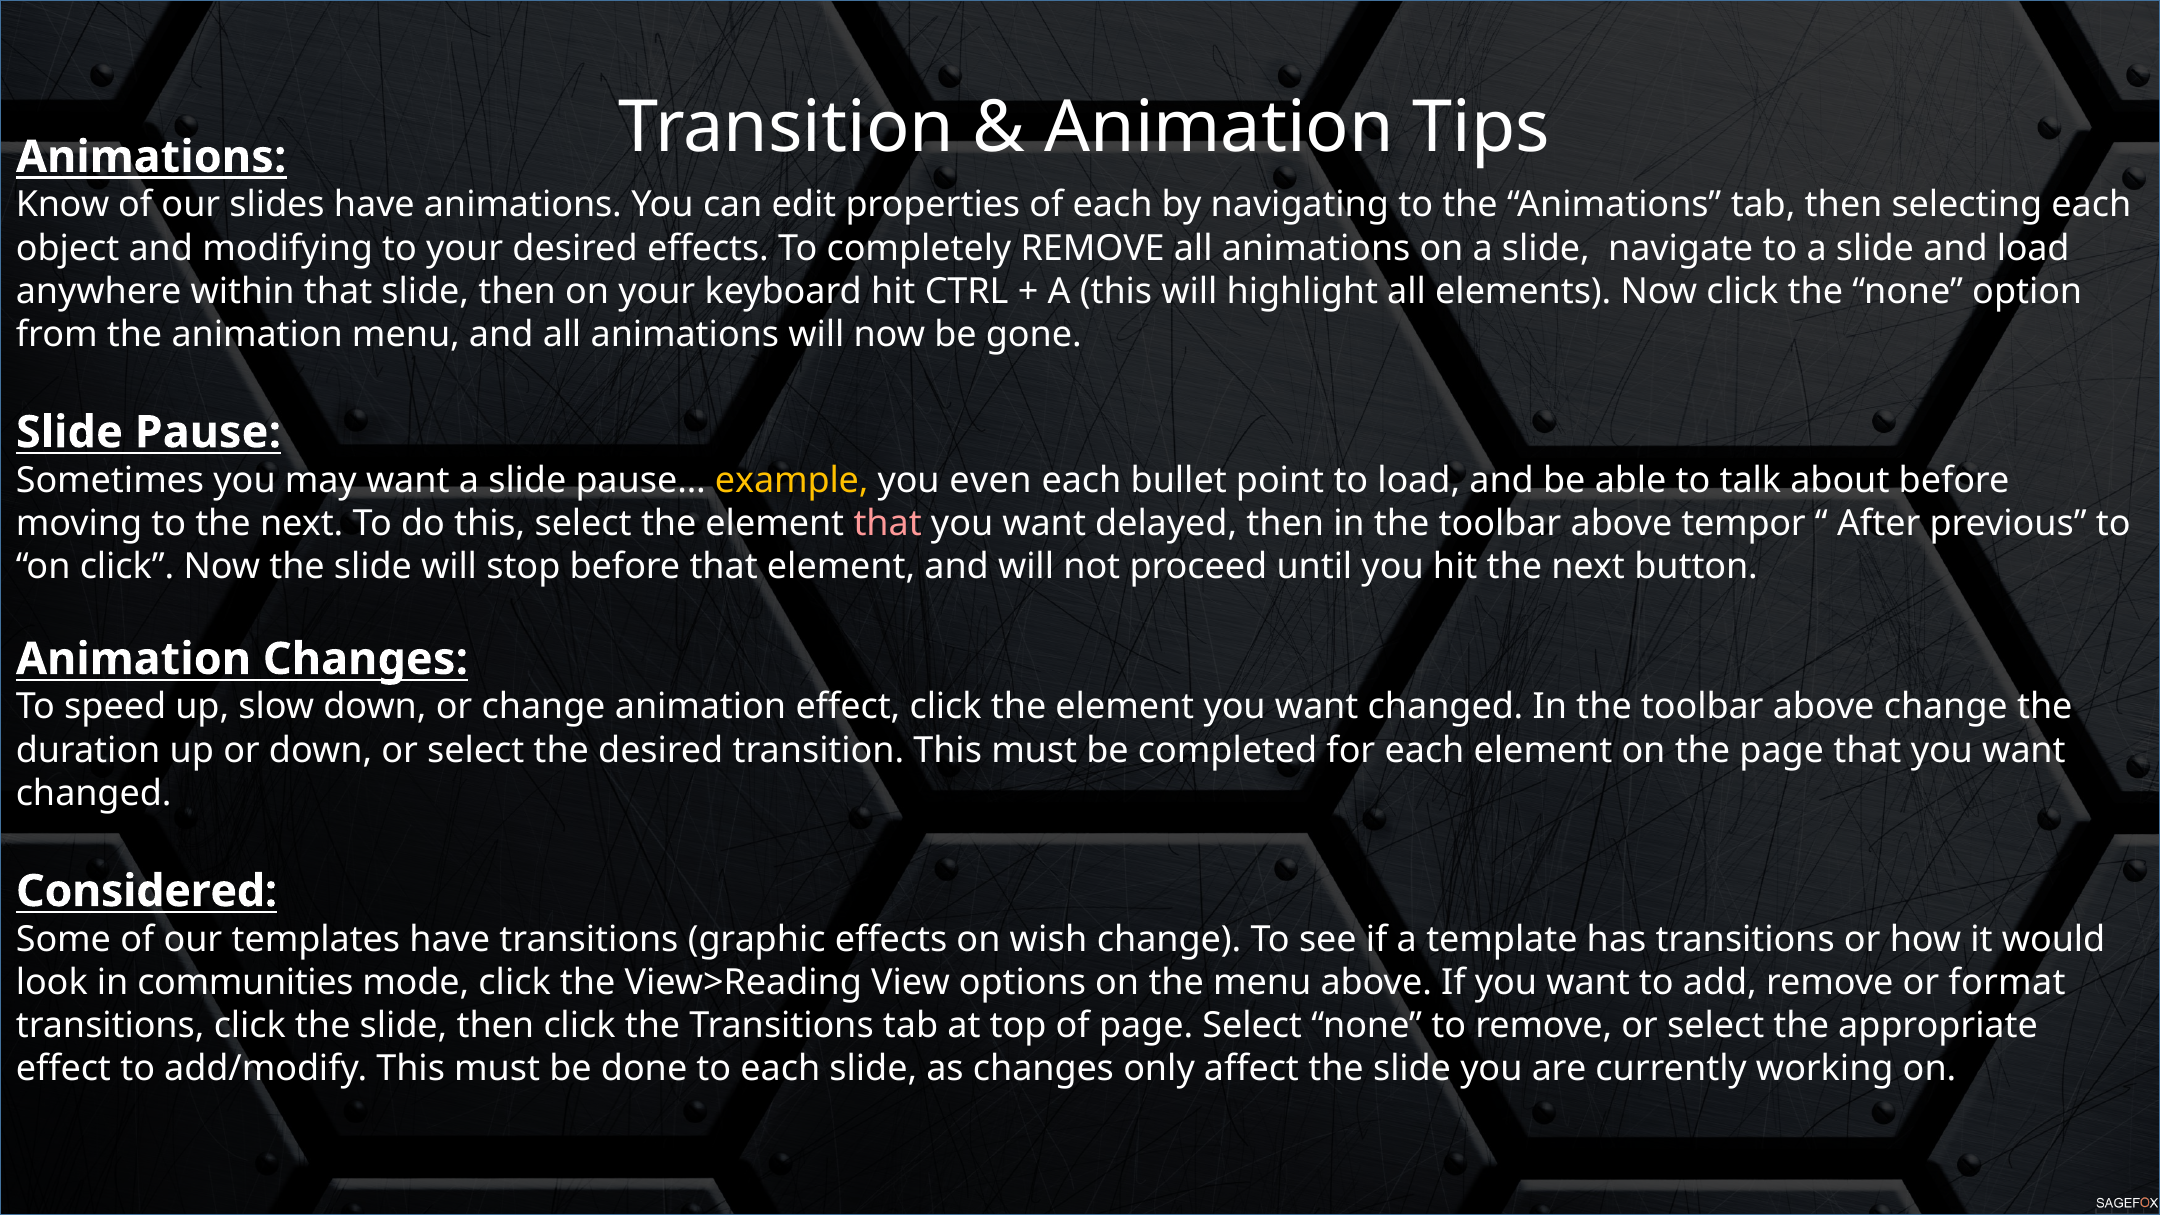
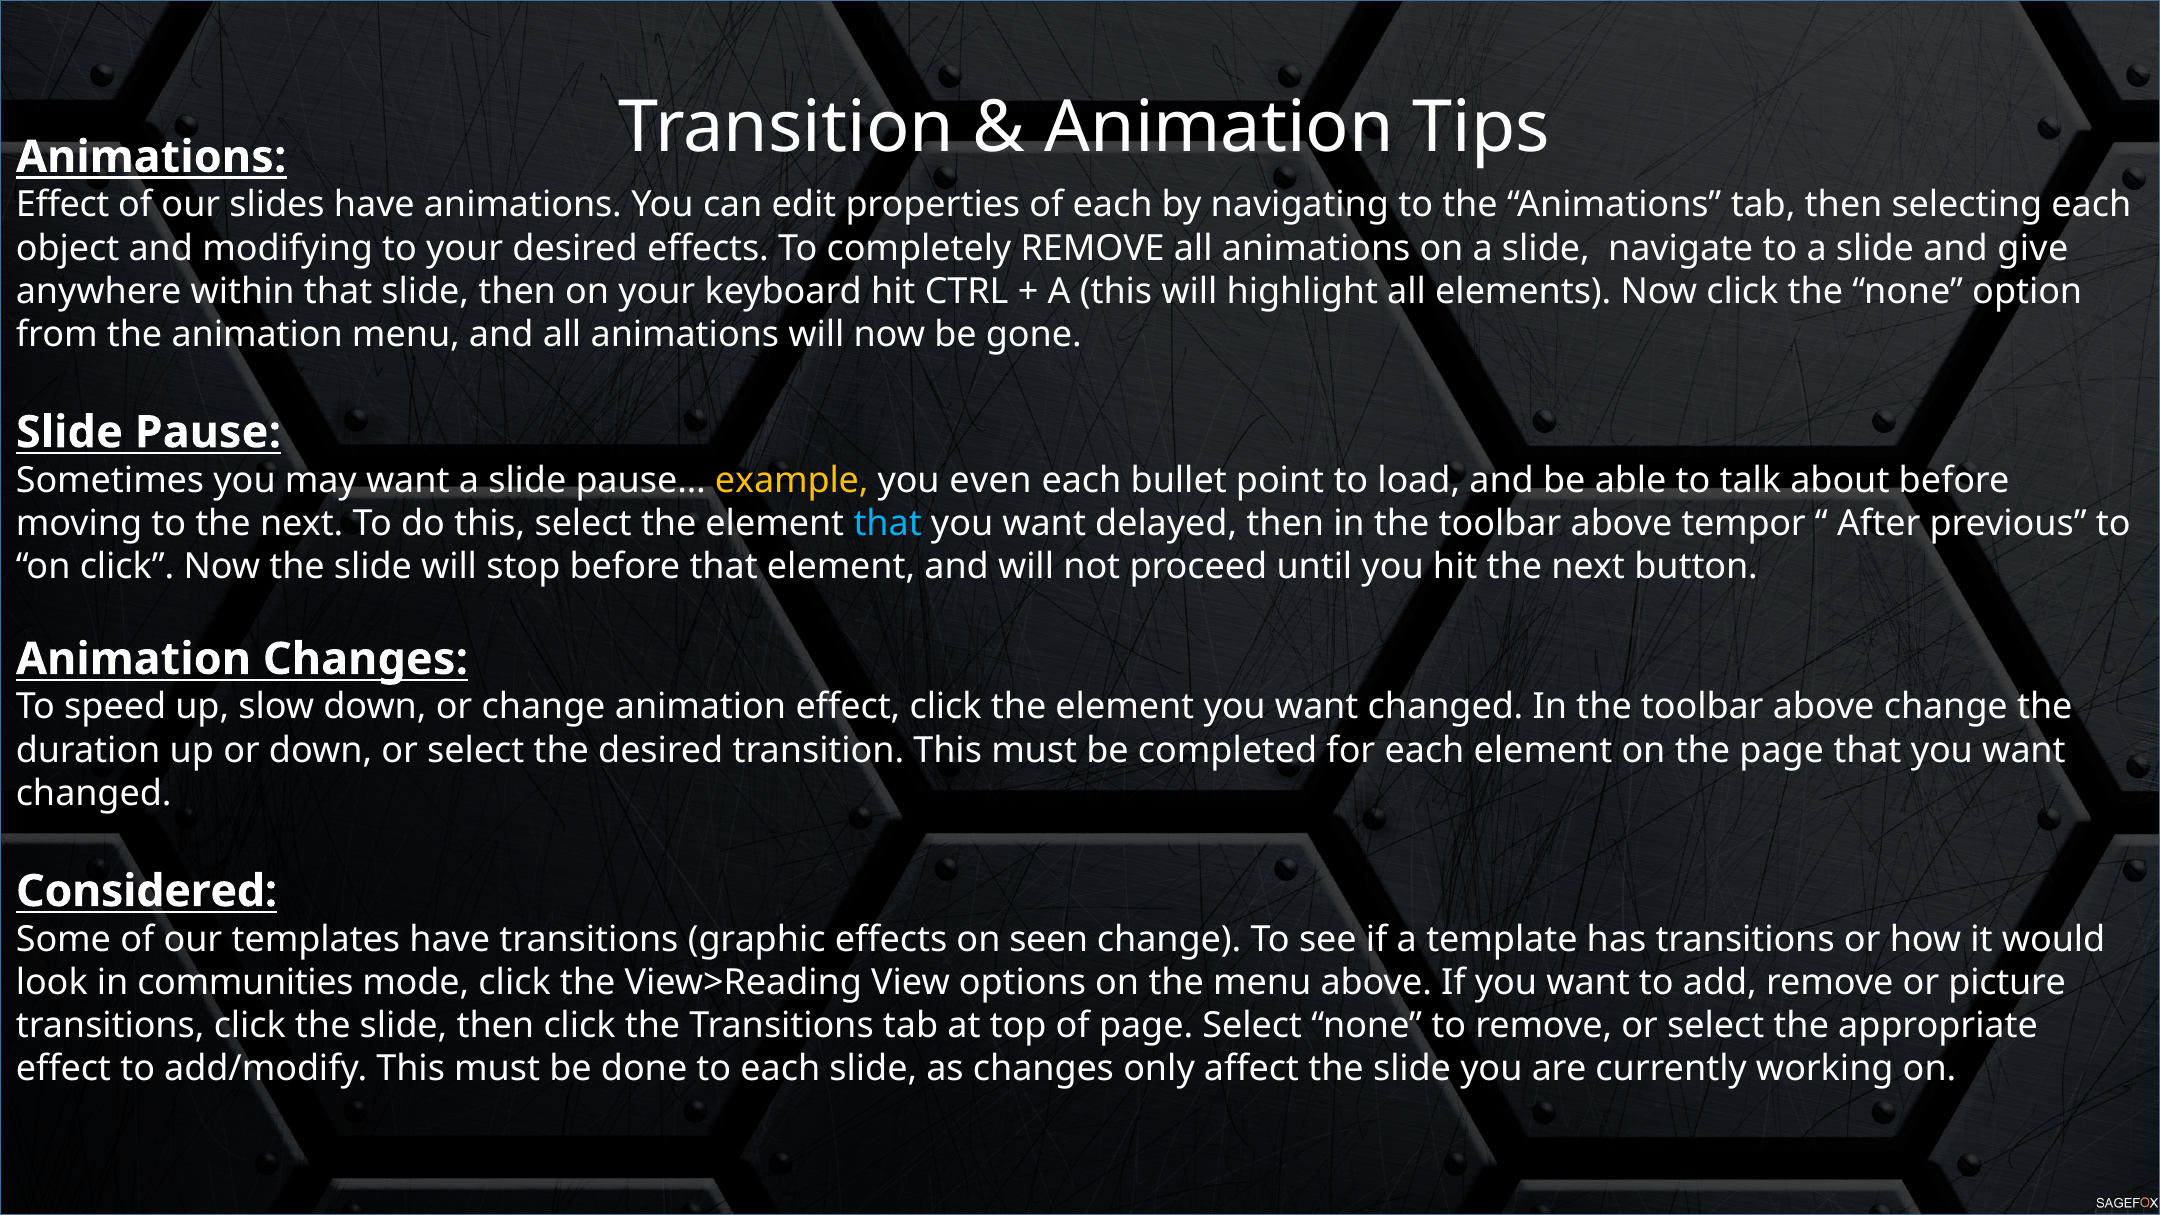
Know: Know -> Effect (63, 205)
and load: load -> give (2033, 248)
that colour: pink -> light blue (888, 524)
wish: wish -> seen (1049, 939)
format: format -> picture (2007, 982)
